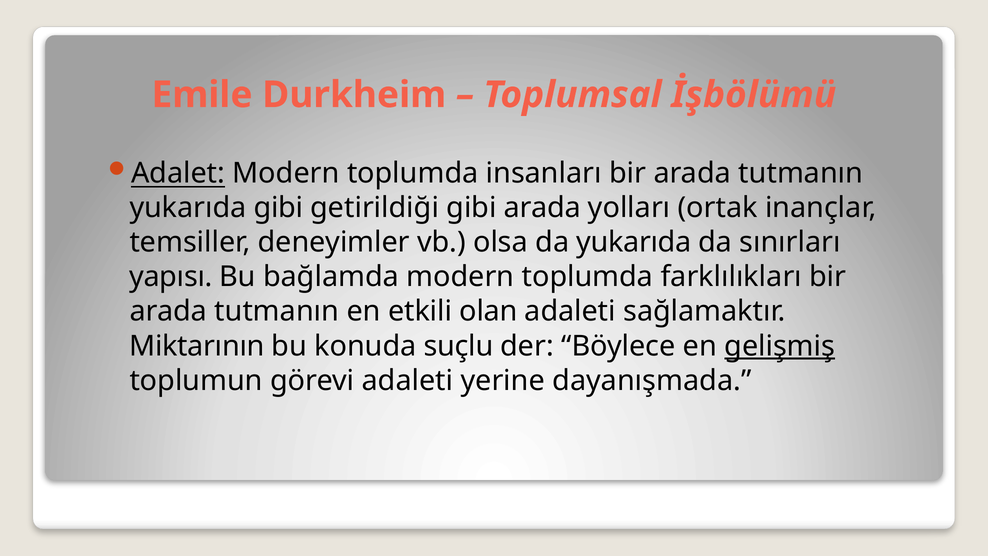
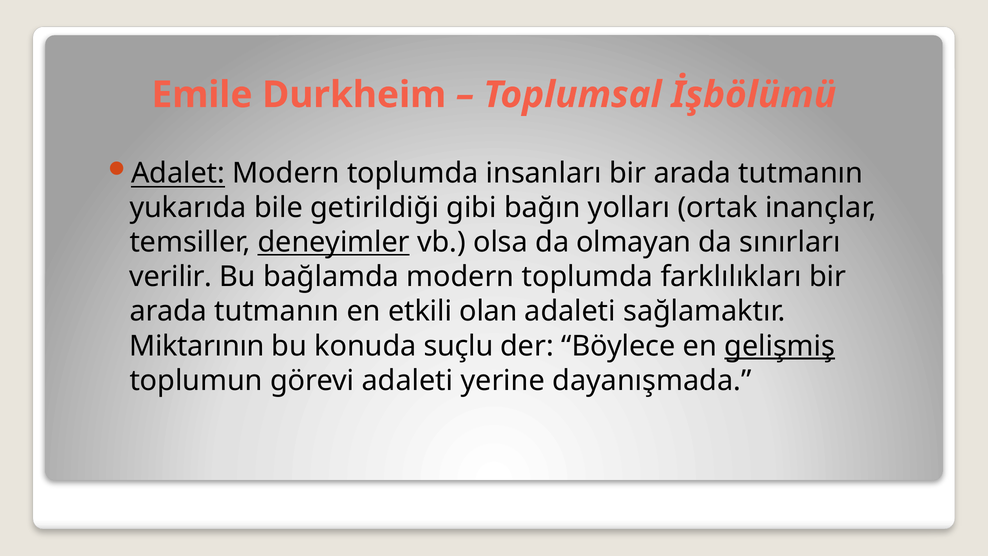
yukarıda gibi: gibi -> bile (278, 208)
gibi arada: arada -> bağın (542, 208)
deneyimler underline: none -> present (334, 242)
da yukarıda: yukarıda -> olmayan (634, 242)
yapısı: yapısı -> verilir (171, 277)
